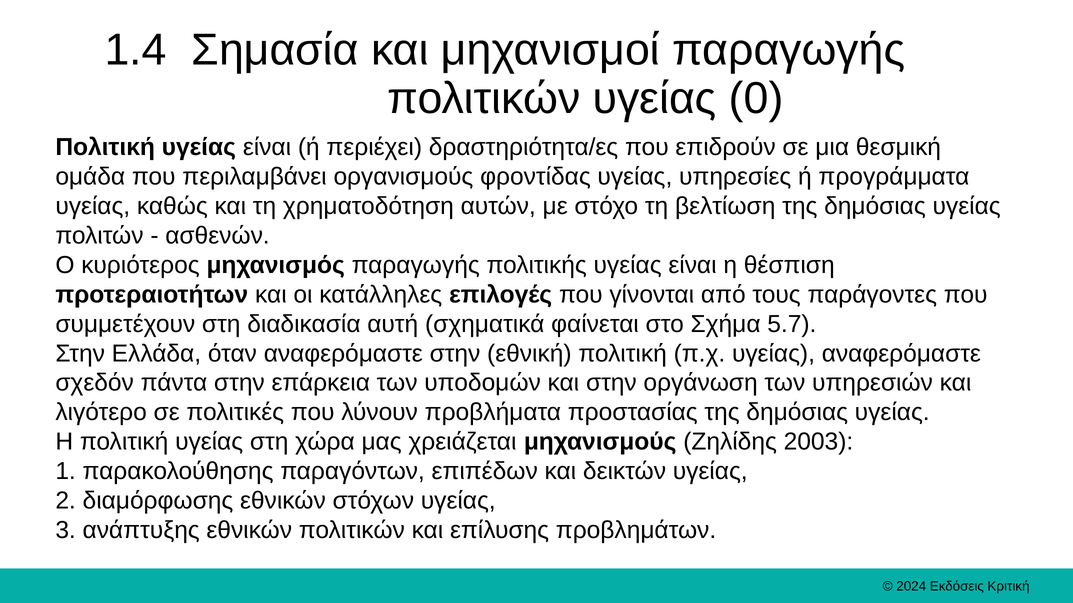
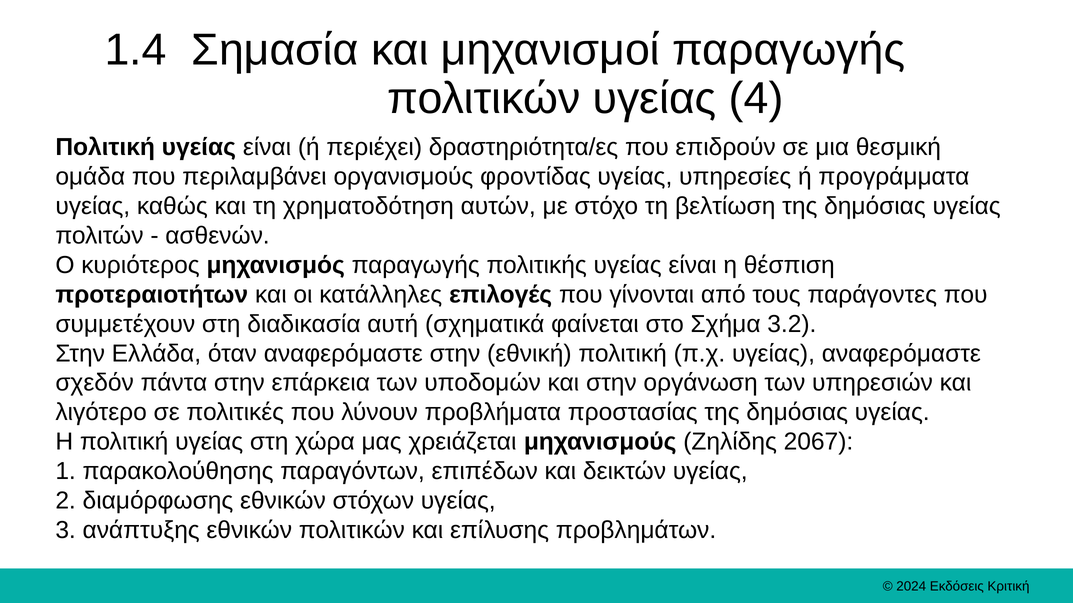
0: 0 -> 4 (756, 98)
5.7: 5.7 -> 3.2 (792, 324)
2003: 2003 -> 2067 (818, 442)
